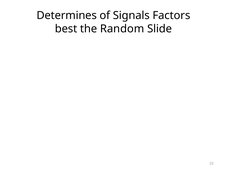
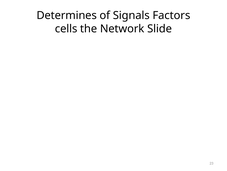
best: best -> cells (66, 29)
Random: Random -> Network (122, 29)
